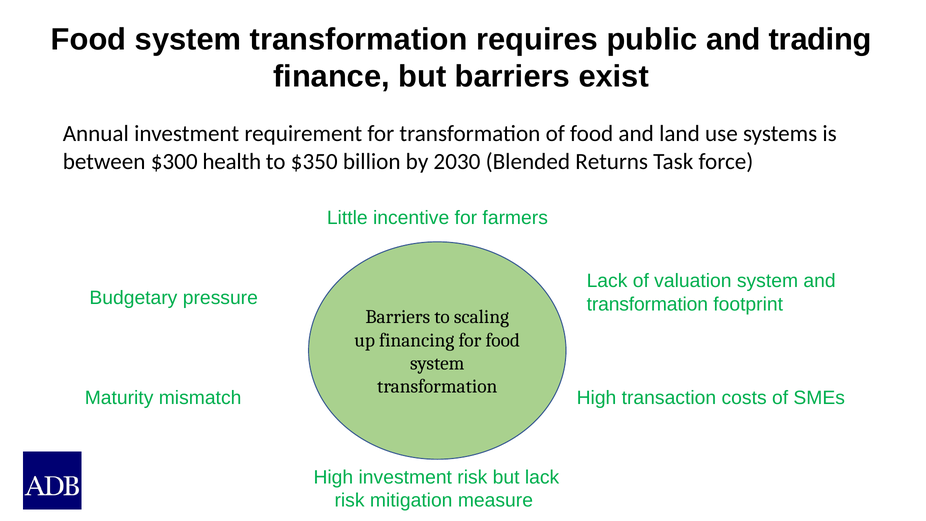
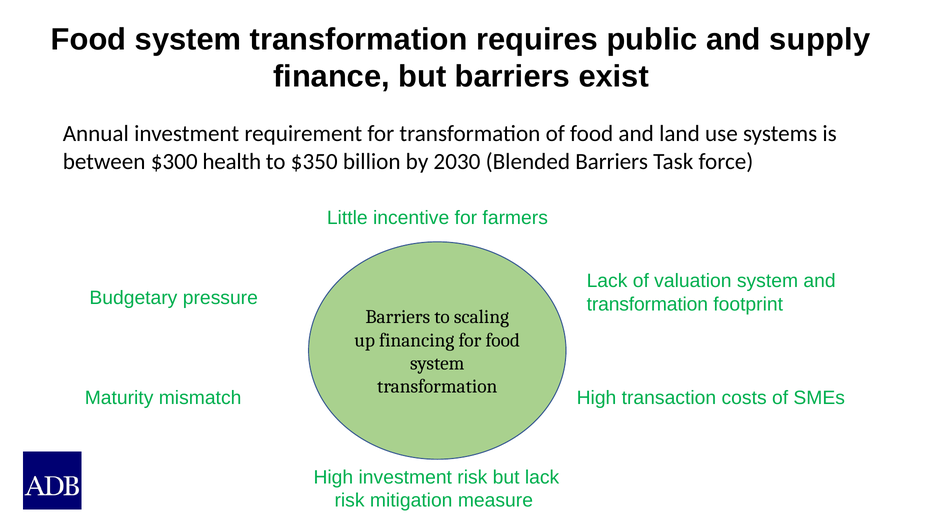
trading: trading -> supply (820, 39)
Blended Returns: Returns -> Barriers (612, 161)
